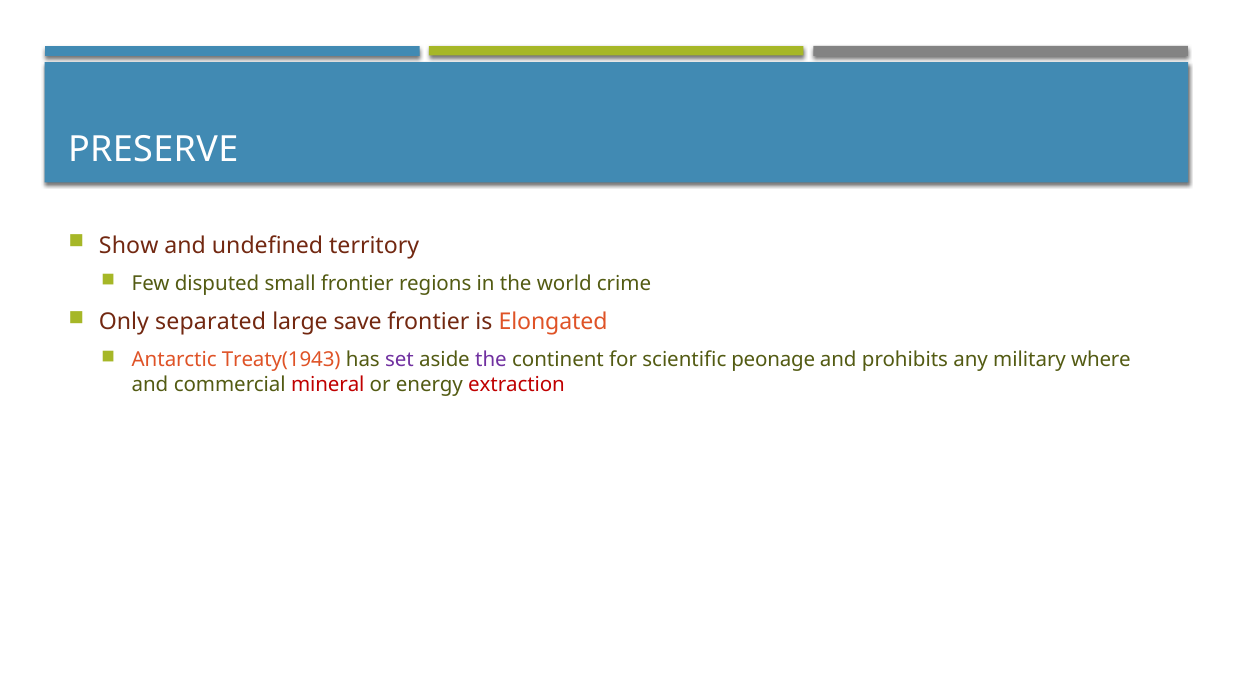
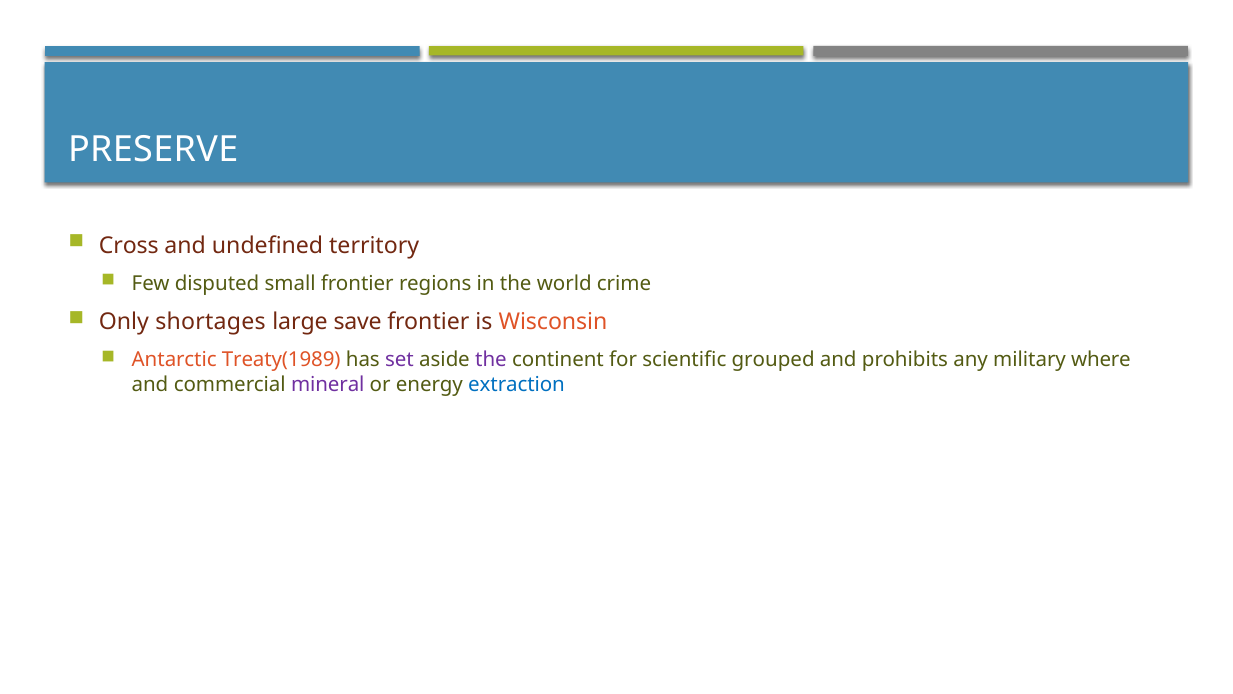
Show: Show -> Cross (129, 245)
separated: separated -> shortages (211, 322)
Elongated: Elongated -> Wisconsin (553, 322)
Treaty(1943: Treaty(1943 -> Treaty(1989 (281, 360)
peonage: peonage -> grouped (773, 360)
mineral colour: red -> purple (328, 384)
extraction colour: red -> blue (517, 384)
